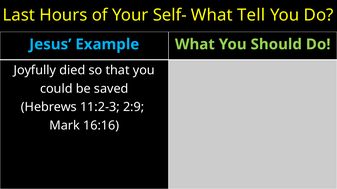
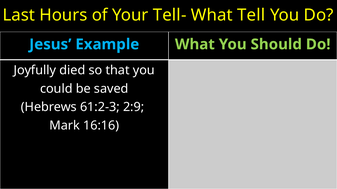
Self-: Self- -> Tell- (170, 15)
11:2-3: 11:2-3 -> 61:2-3 (100, 107)
